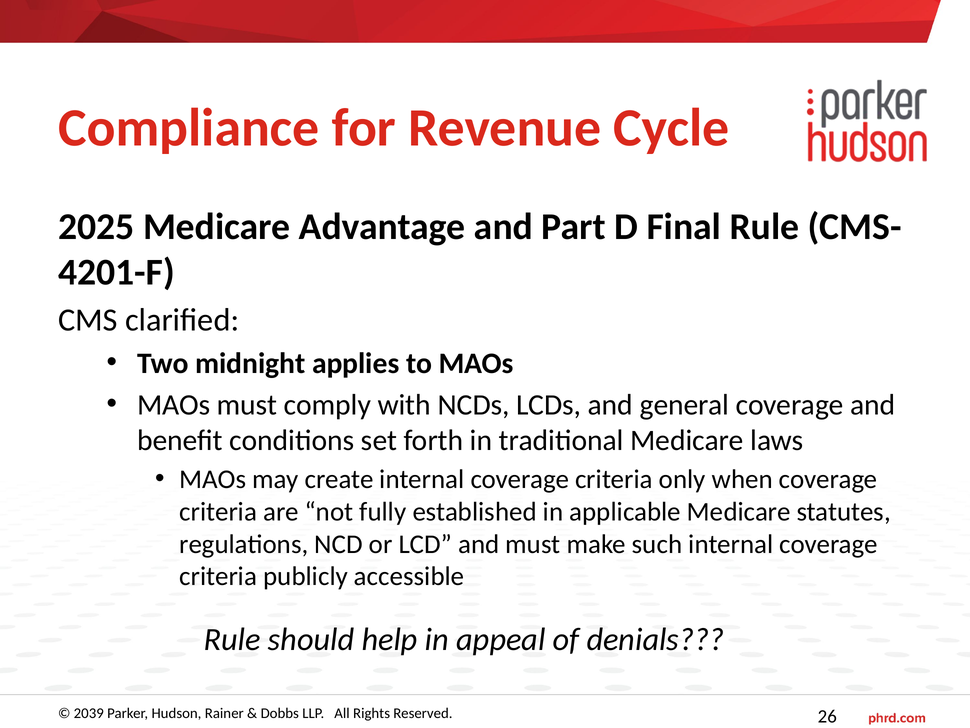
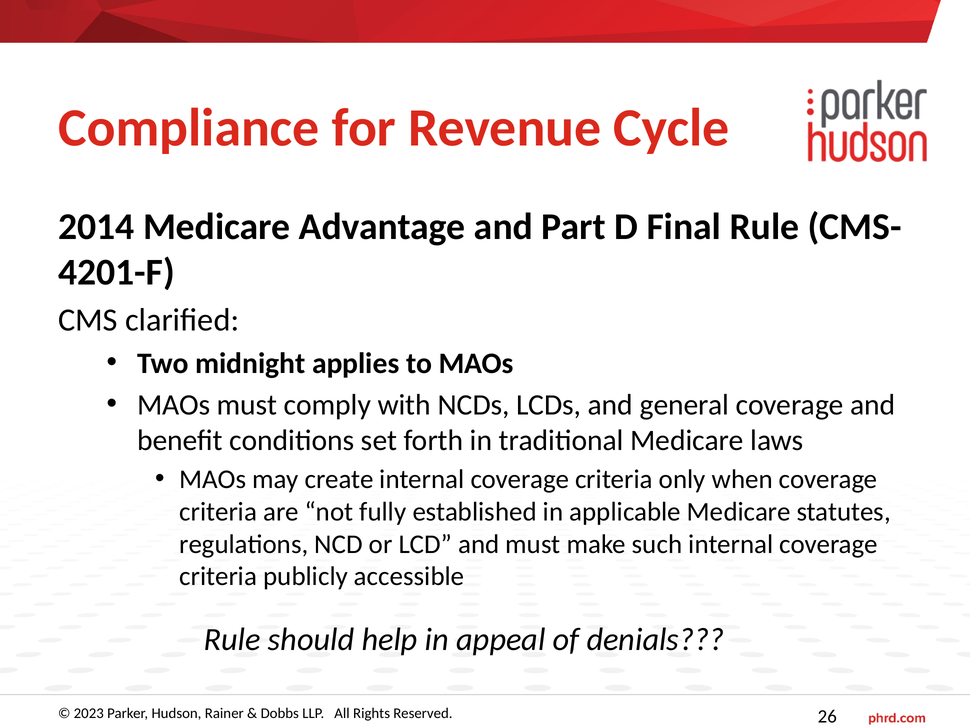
2025: 2025 -> 2014 (96, 227)
2039: 2039 -> 2023 (89, 713)
